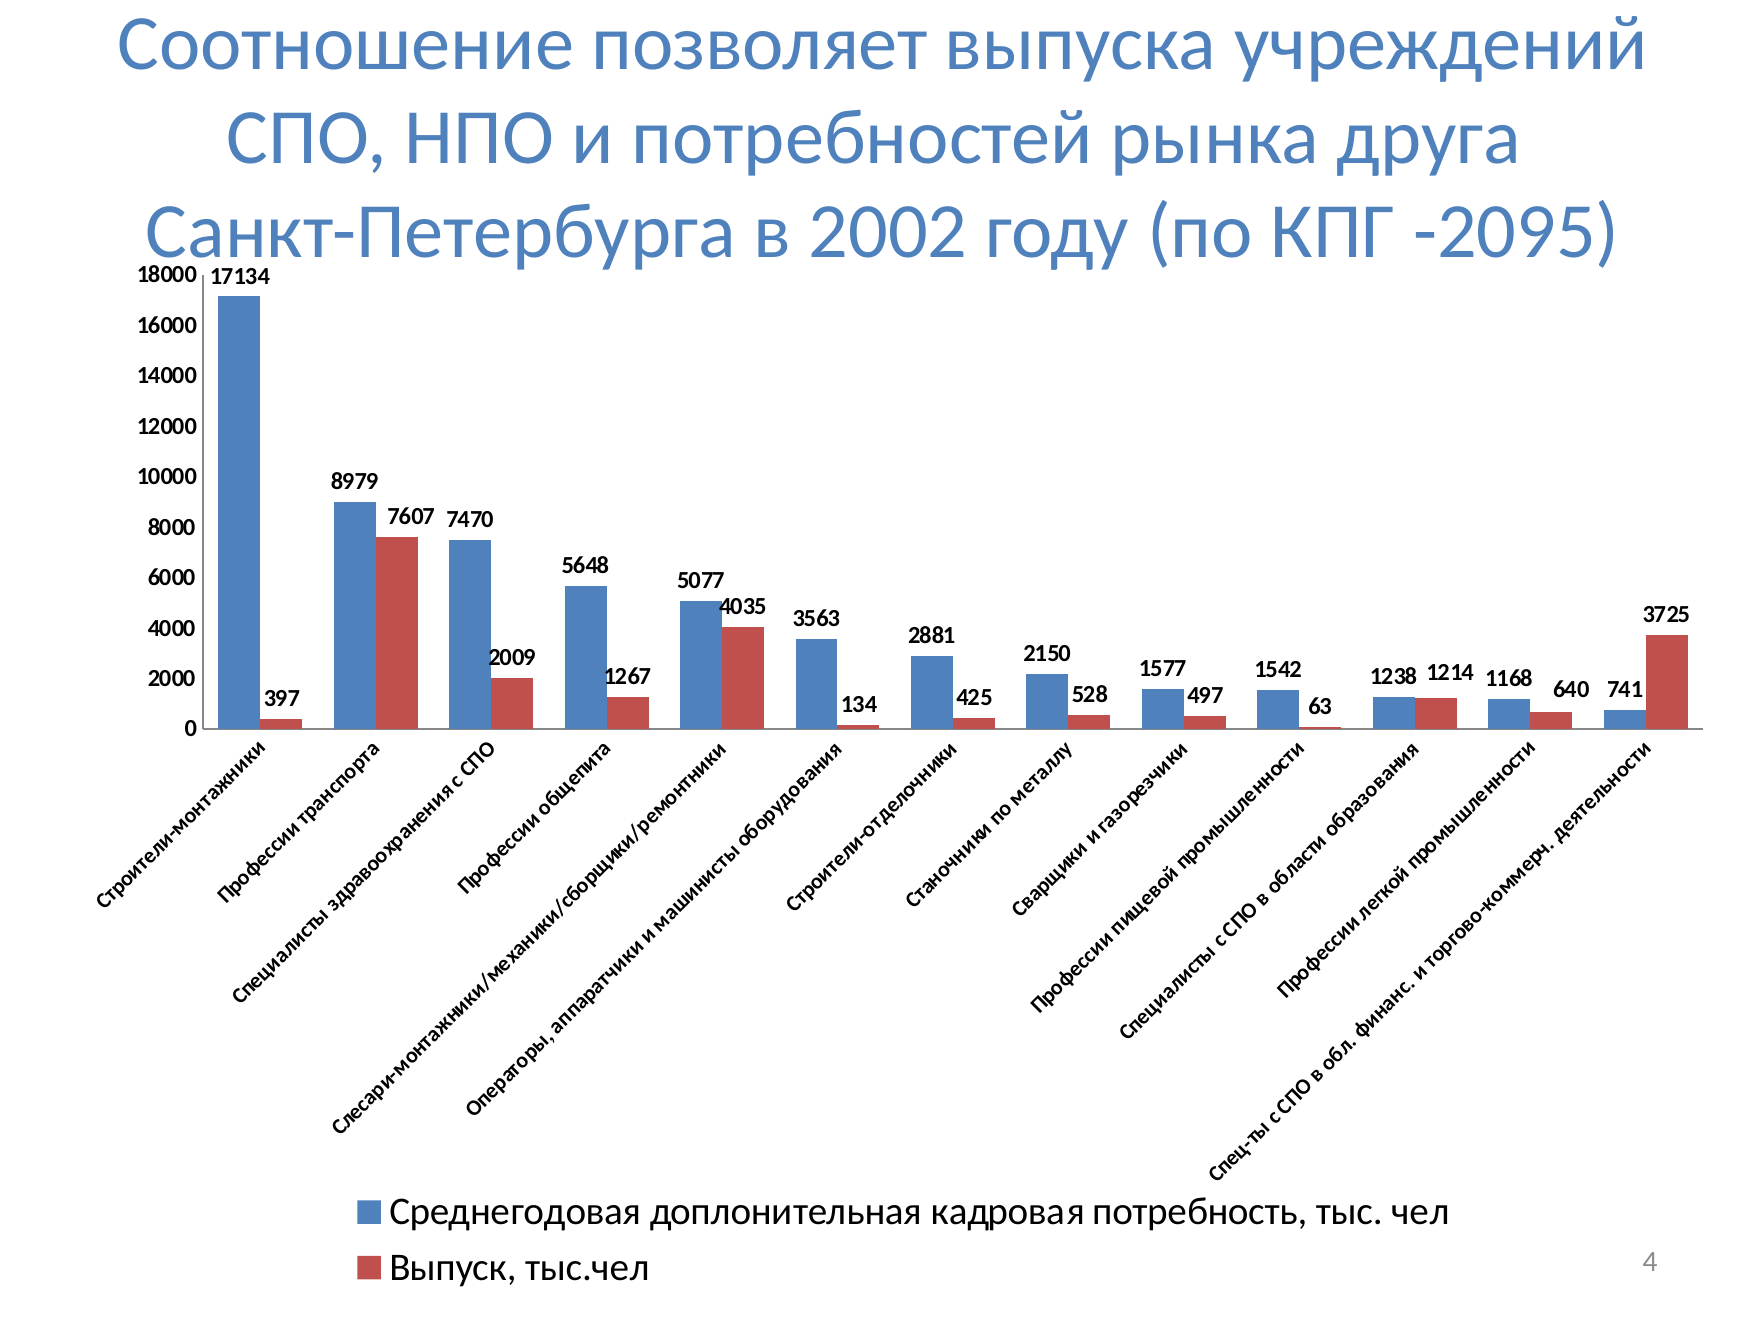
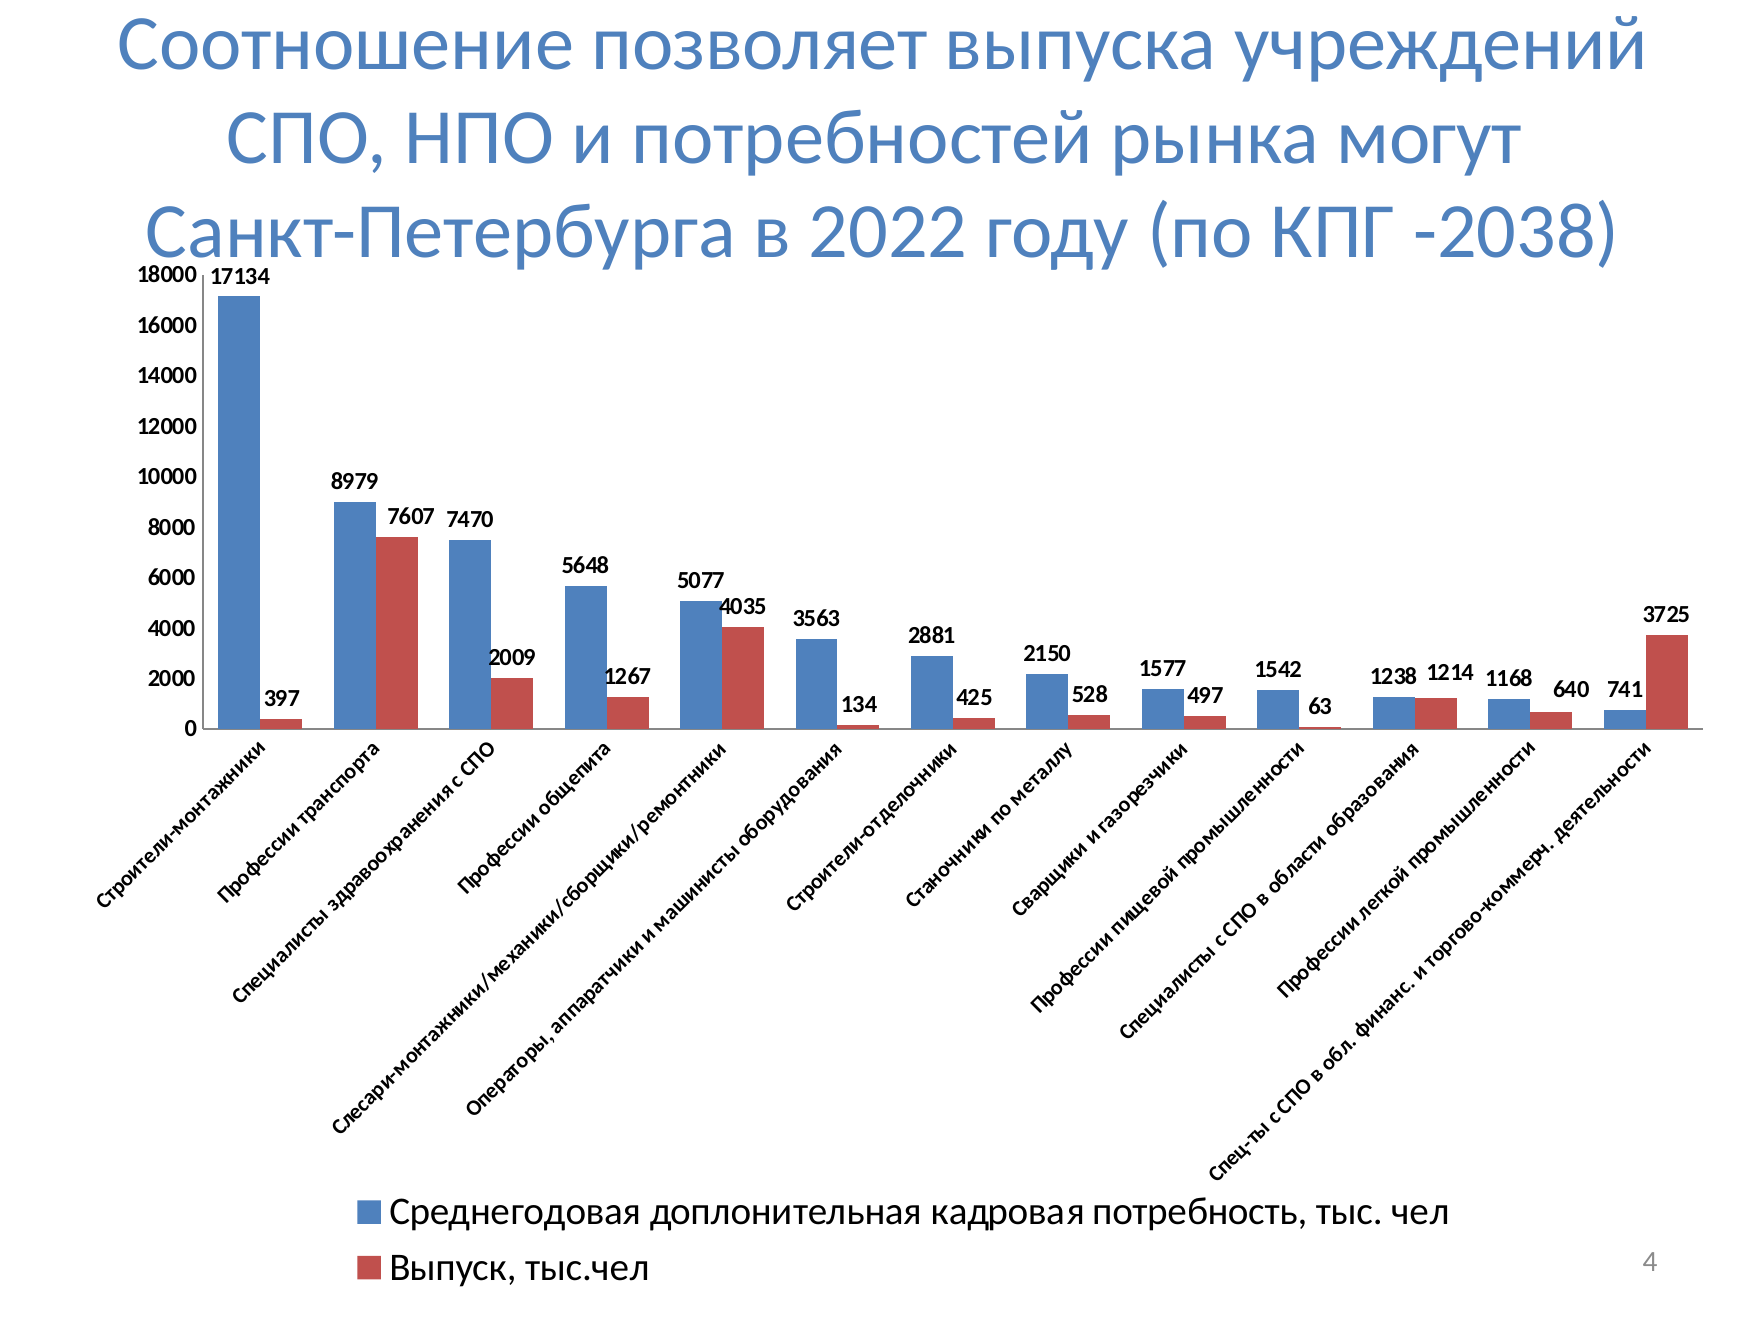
друга: друга -> могут (1429, 138)
2002: 2002 -> 2022 (888, 232)
-2095: -2095 -> -2038 (1516, 232)
